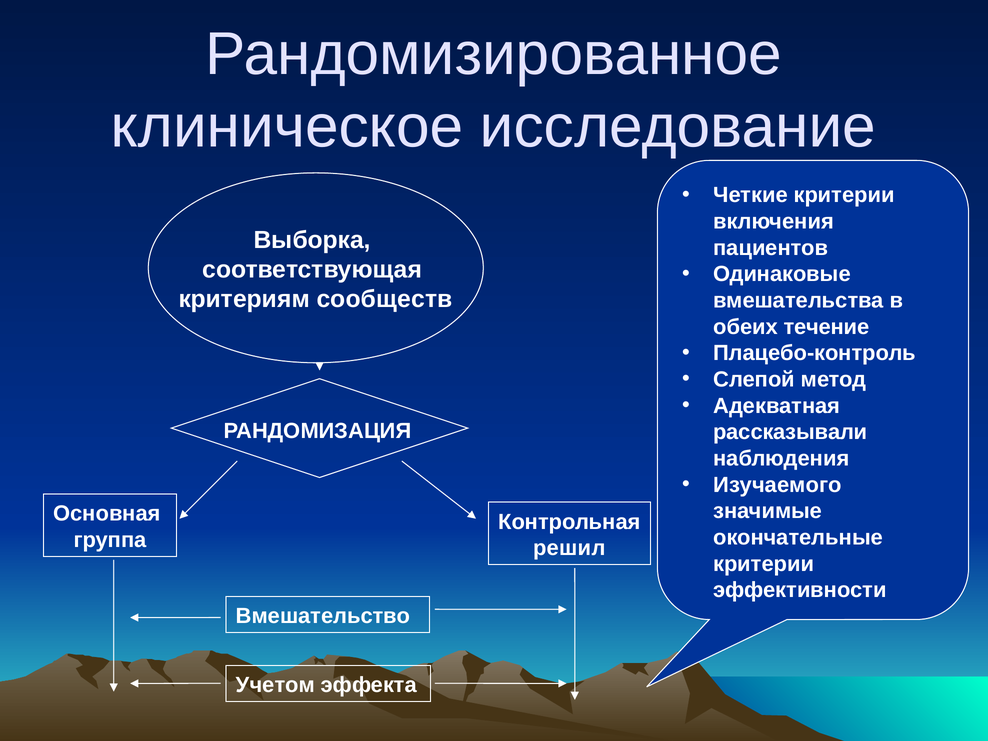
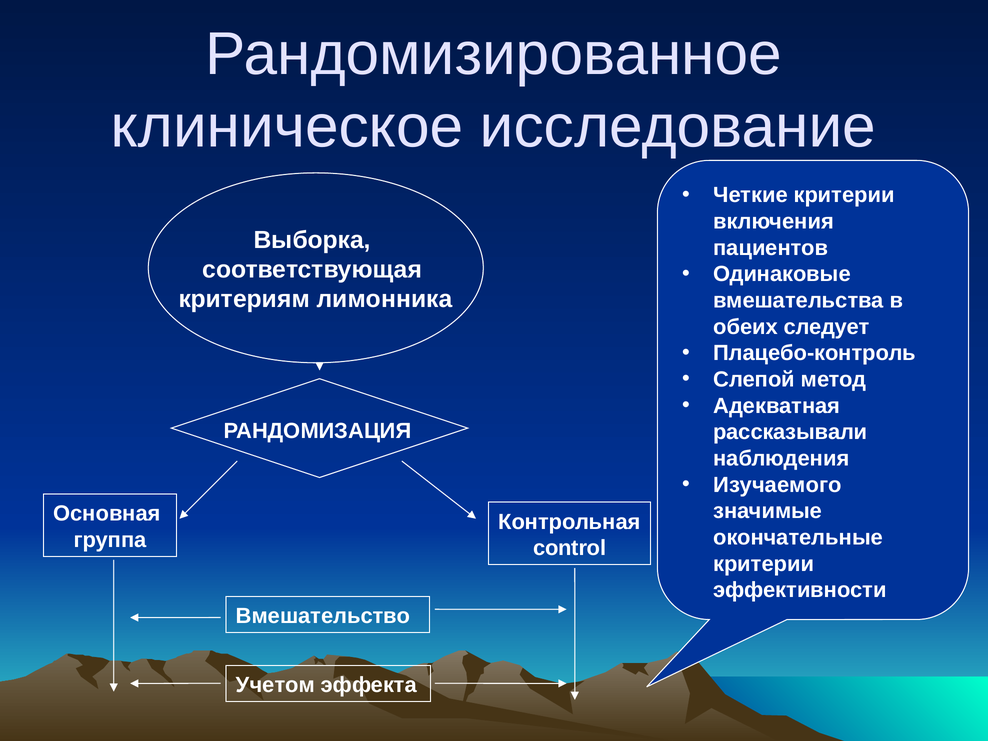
сообществ: сообществ -> лимонника (385, 299)
течение: течение -> следует (827, 327)
решил: решил -> control (570, 548)
